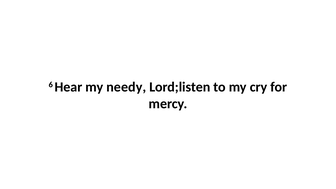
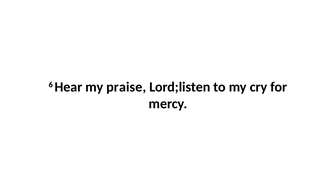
needy: needy -> praise (126, 87)
